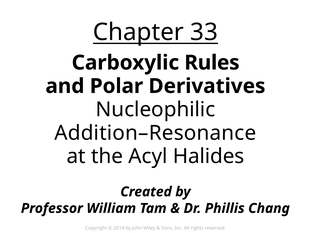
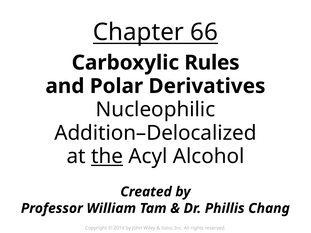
33: 33 -> 66 (204, 32)
Addition–Resonance: Addition–Resonance -> Addition–Delocalized (155, 133)
the underline: none -> present (107, 157)
Halides: Halides -> Alcohol (209, 157)
